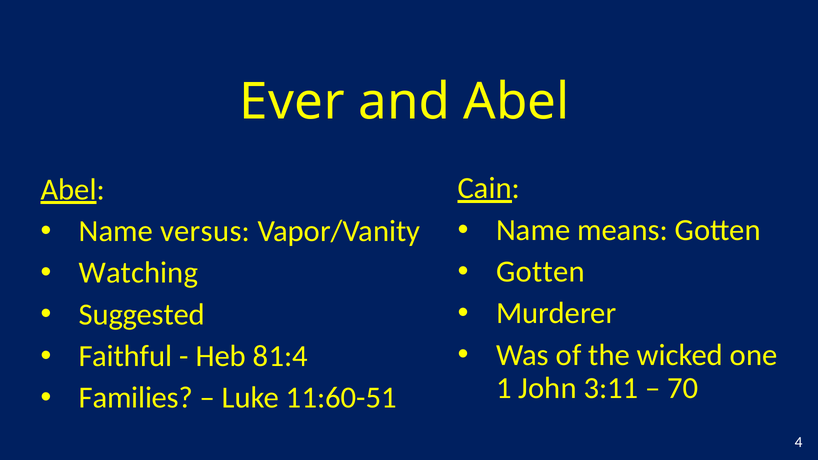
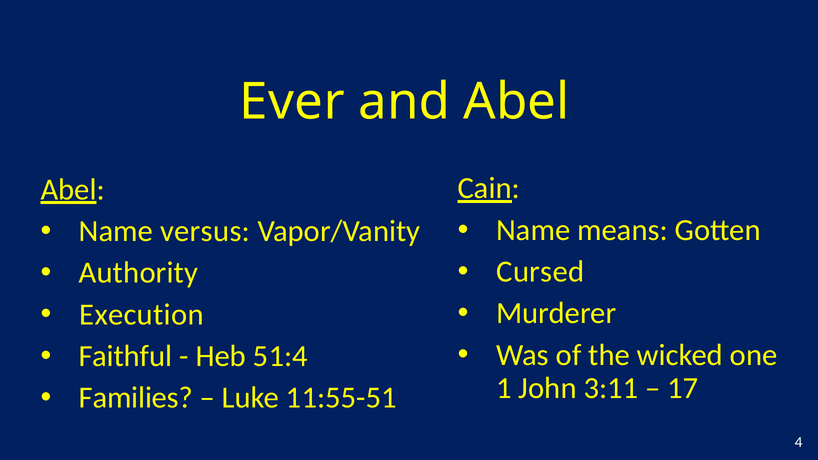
Gotten: Gotten -> Cursed (540, 272)
Watching: Watching -> Authority (138, 273)
Suggested: Suggested -> Execution (141, 314)
81:4: 81:4 -> 51:4 (280, 356)
70: 70 -> 17 (683, 388)
11:60-51: 11:60-51 -> 11:55-51 (341, 398)
